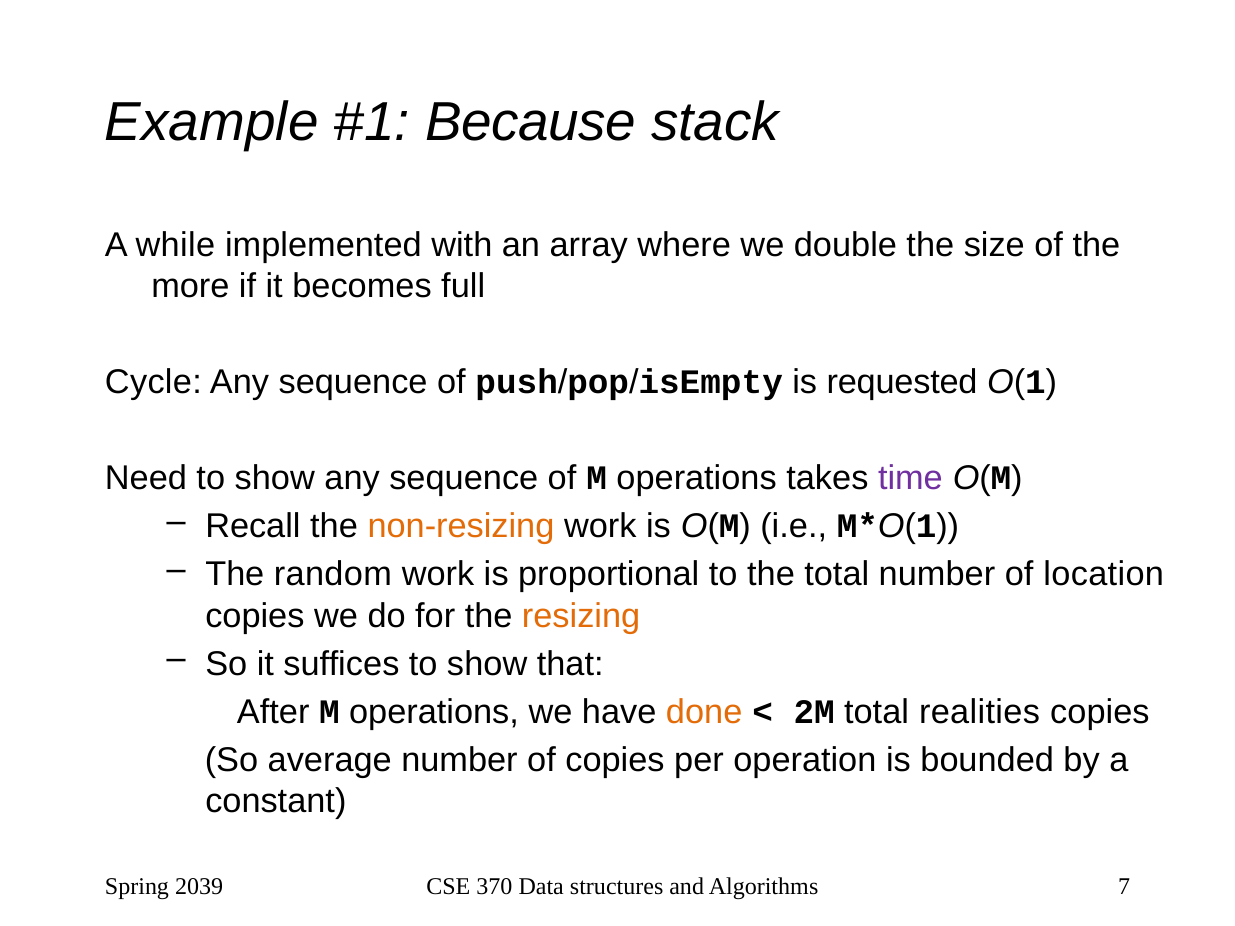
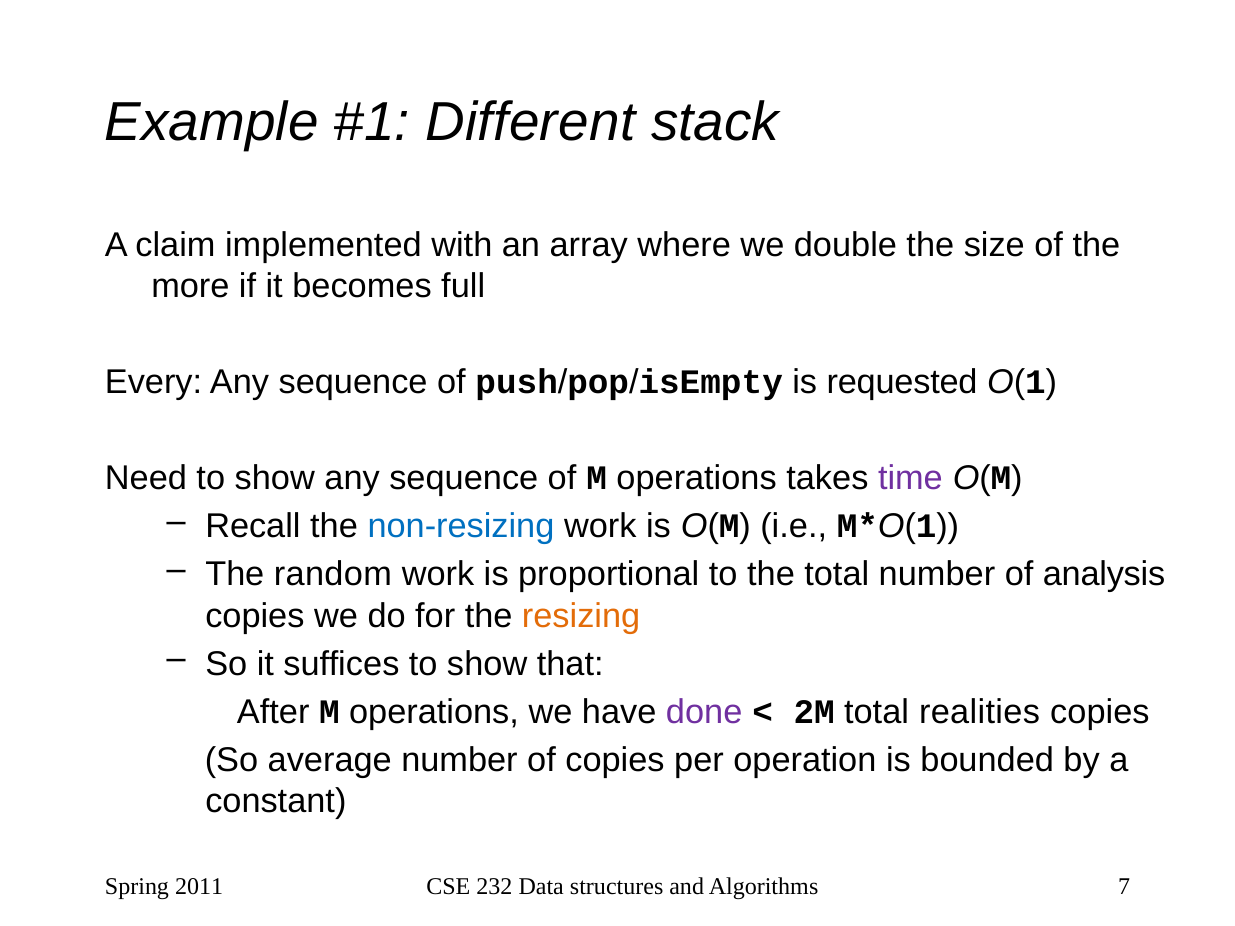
Because: Because -> Different (530, 122)
while: while -> claim (175, 245)
Cycle: Cycle -> Every (154, 383)
non-resizing colour: orange -> blue (461, 527)
location: location -> analysis (1104, 575)
done colour: orange -> purple (704, 712)
2039: 2039 -> 2011 (199, 887)
370: 370 -> 232 (494, 887)
